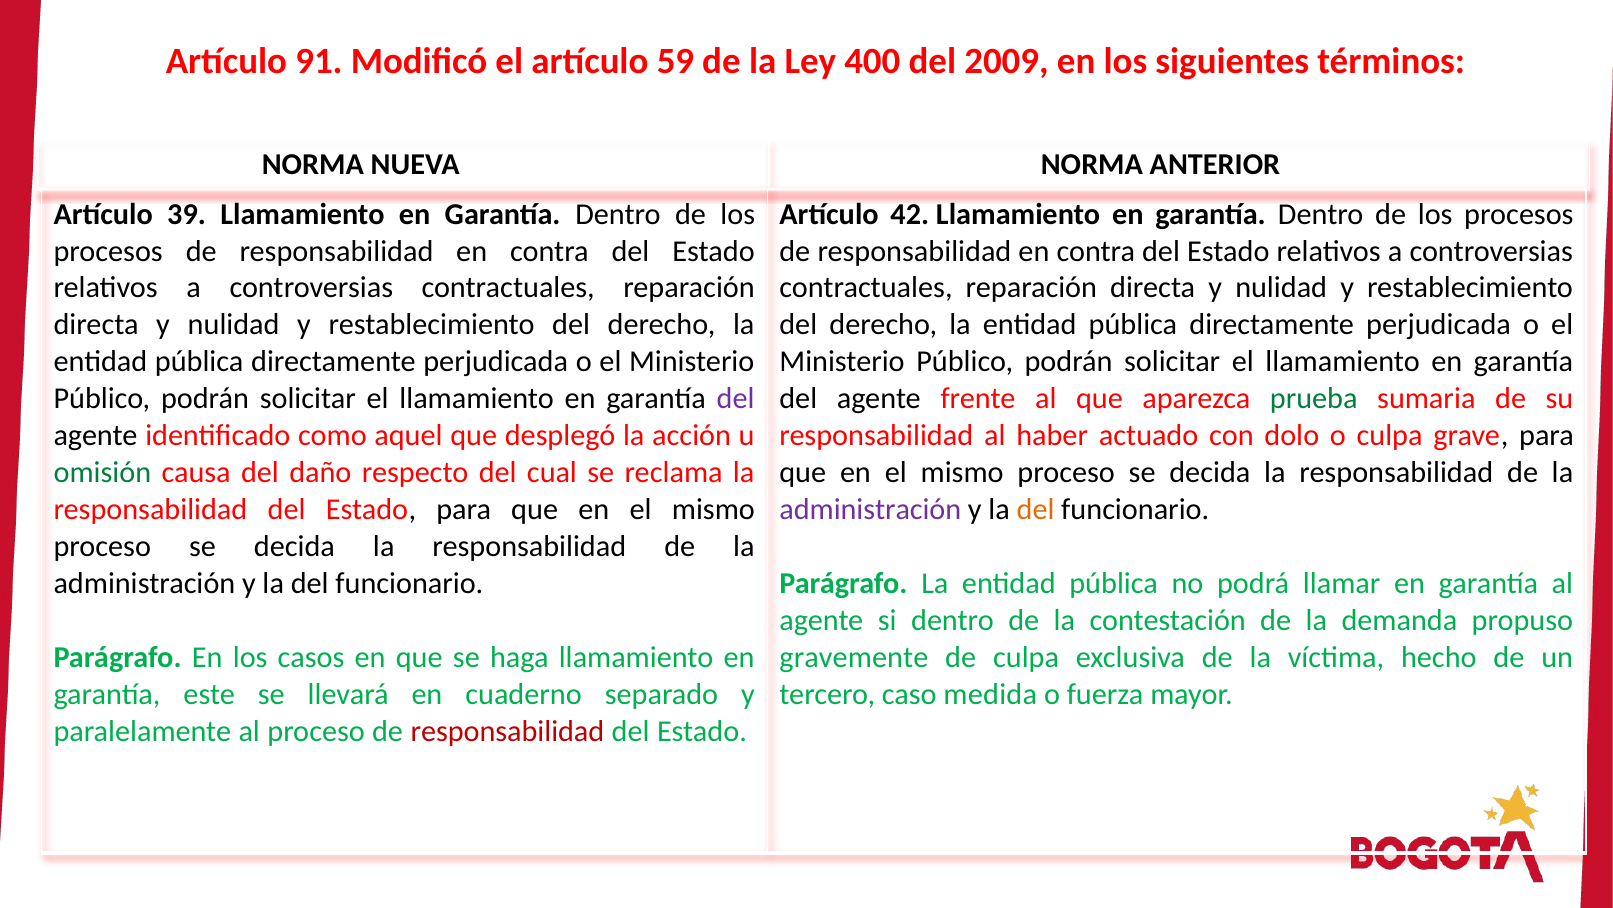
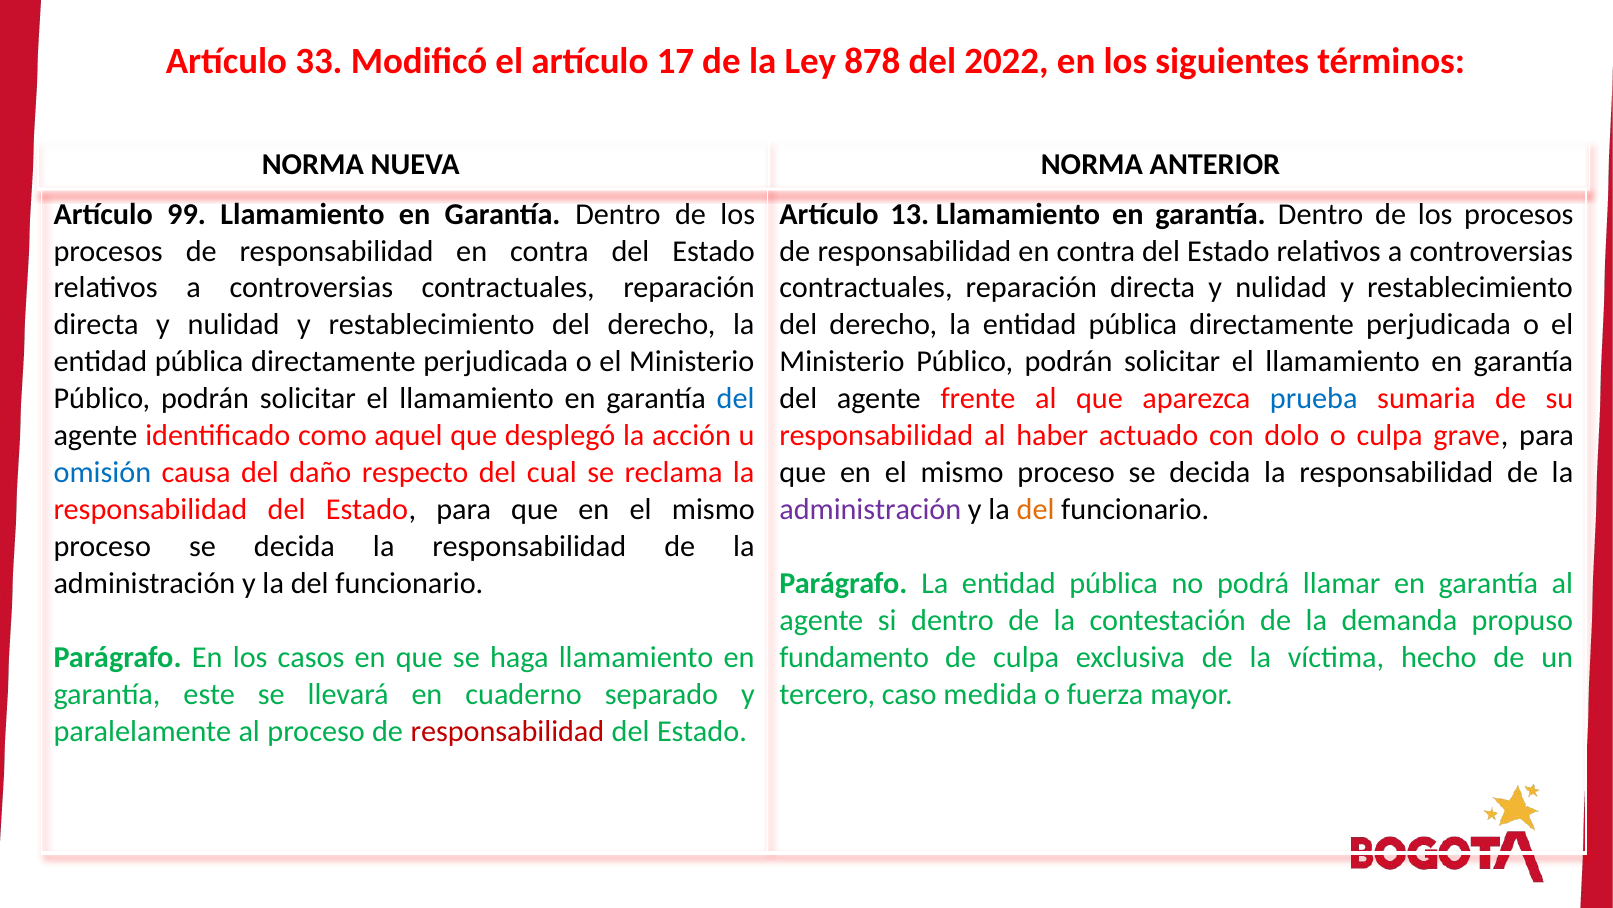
91: 91 -> 33 (319, 61)
59: 59 -> 17 (675, 61)
400: 400 -> 878 (872, 61)
2009: 2009 -> 2022 (1006, 61)
39: 39 -> 99 (187, 214)
42: 42 -> 13 (910, 214)
del colour: purple -> blue (736, 398)
prueba colour: green -> blue (1314, 398)
omisión colour: green -> blue (102, 472)
gravemente: gravemente -> fundamento (854, 657)
